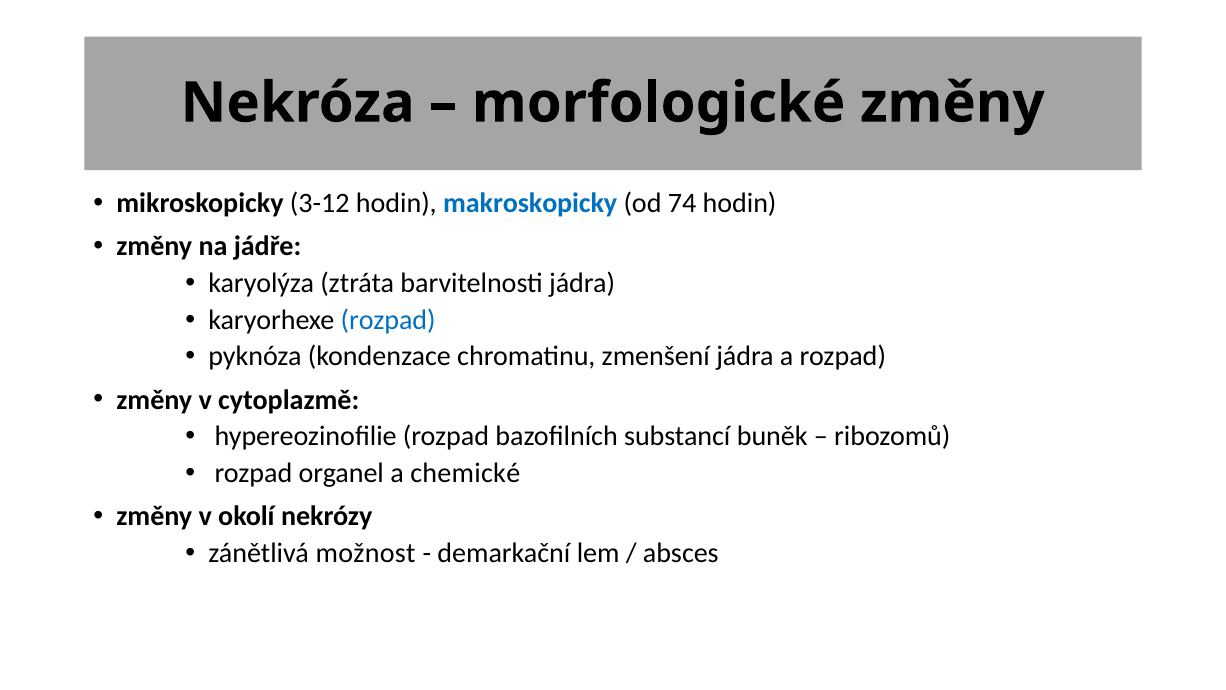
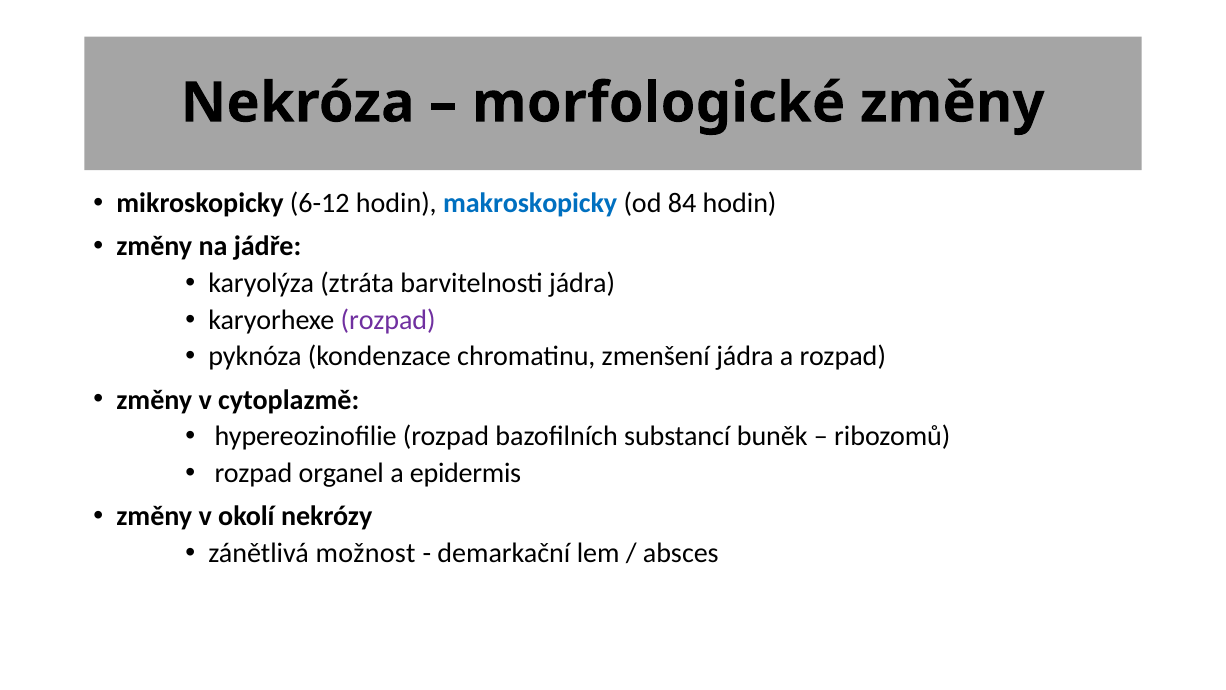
3-12: 3-12 -> 6-12 (320, 203)
74: 74 -> 84 (682, 203)
rozpad colour: blue -> purple (388, 320)
chemické: chemické -> epidermis (466, 473)
